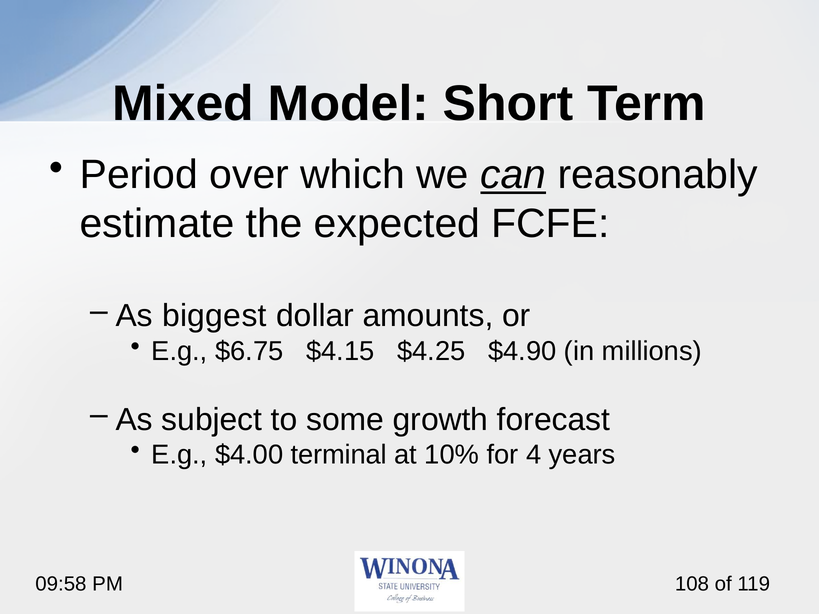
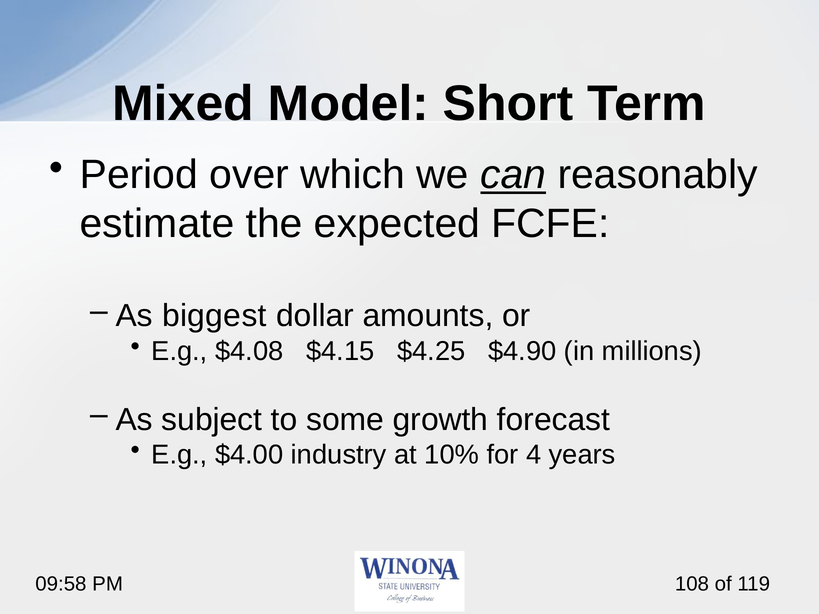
$6.75: $6.75 -> $4.08 (249, 351)
terminal: terminal -> industry (339, 455)
